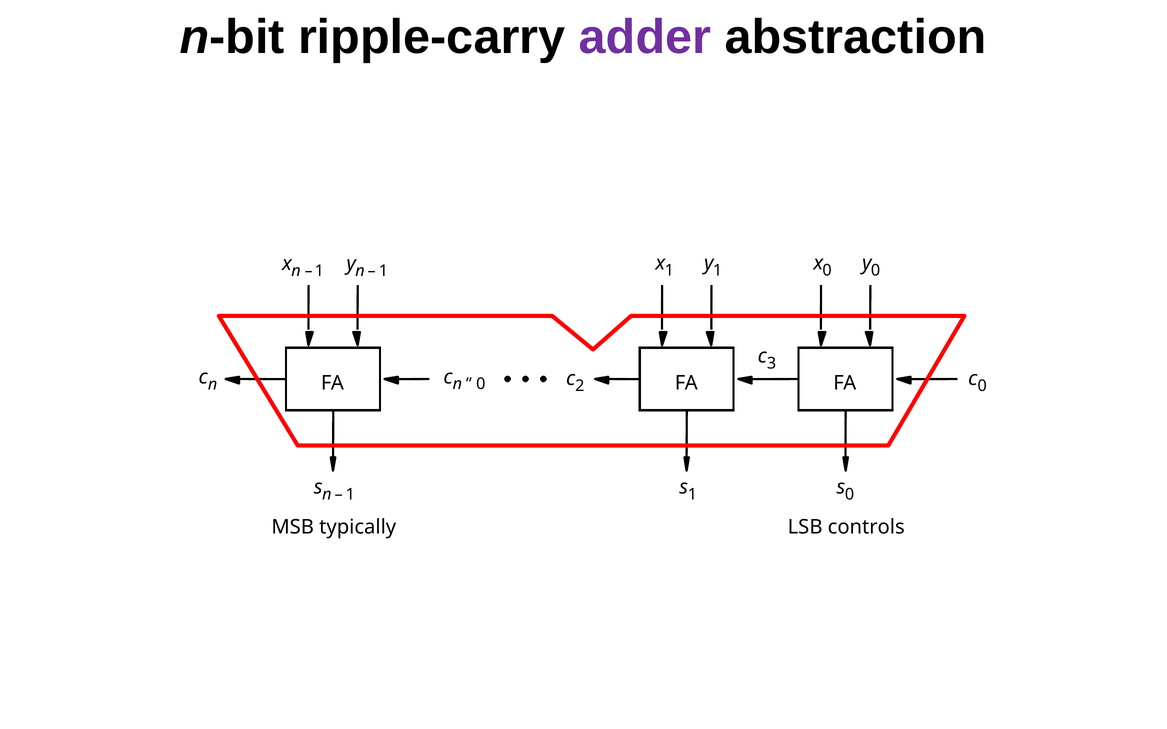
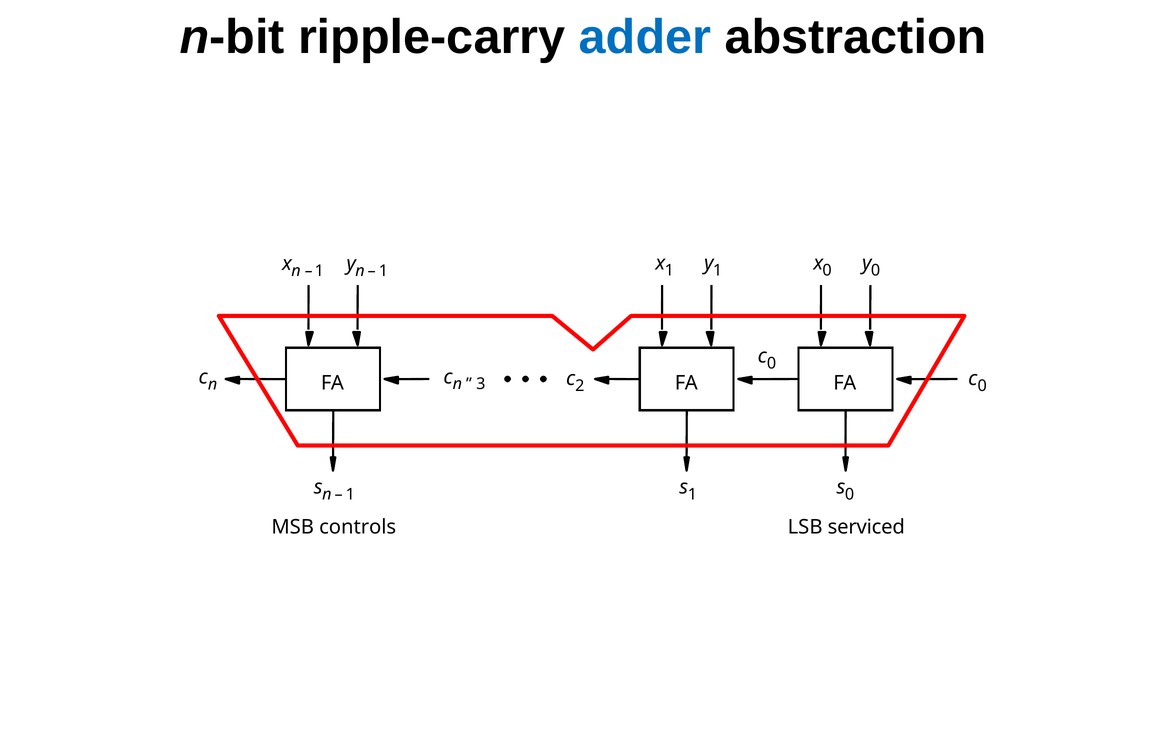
adder colour: purple -> blue (645, 37)
3: 3 -> 0 (772, 364)
n 0: 0 -> 3 (481, 384)
typically: typically -> controls (358, 527)
controls: controls -> serviced (866, 527)
